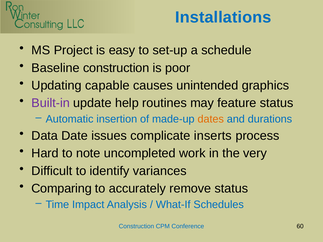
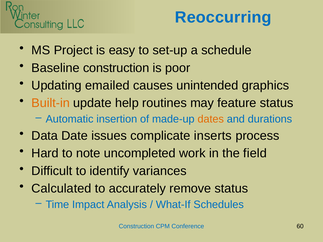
Installations: Installations -> Reoccurring (223, 17)
capable: capable -> emailed (107, 86)
Built-in colour: purple -> orange (51, 103)
very: very -> field (255, 153)
Comparing: Comparing -> Calculated (61, 189)
